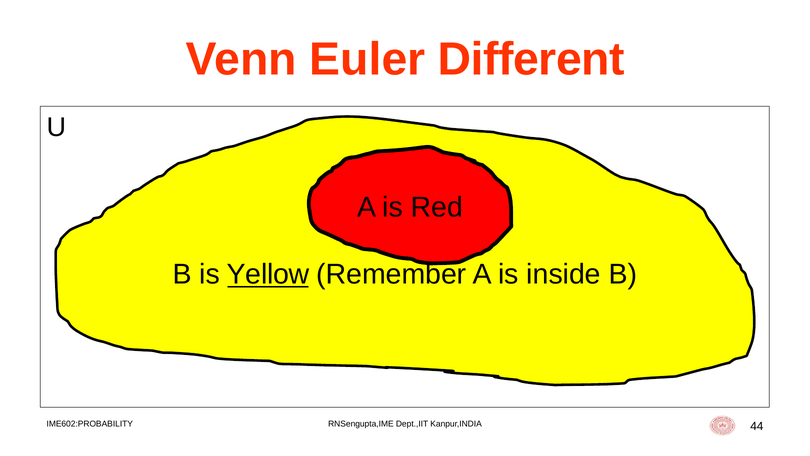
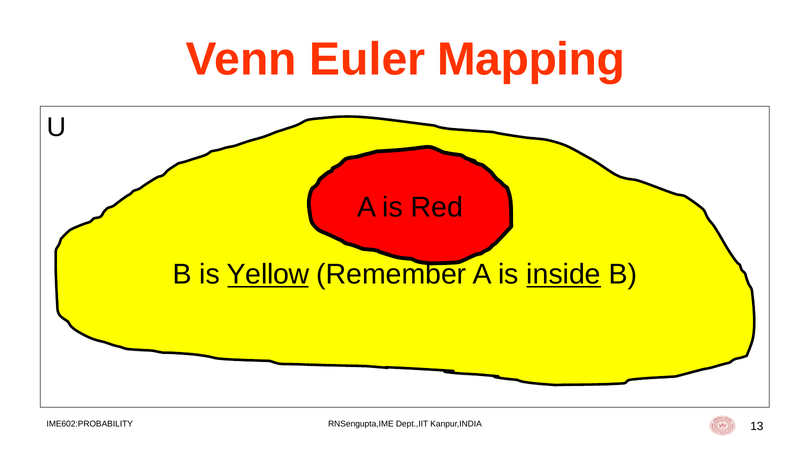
Different: Different -> Mapping (531, 59)
inside underline: none -> present (564, 274)
44: 44 -> 13 (757, 426)
